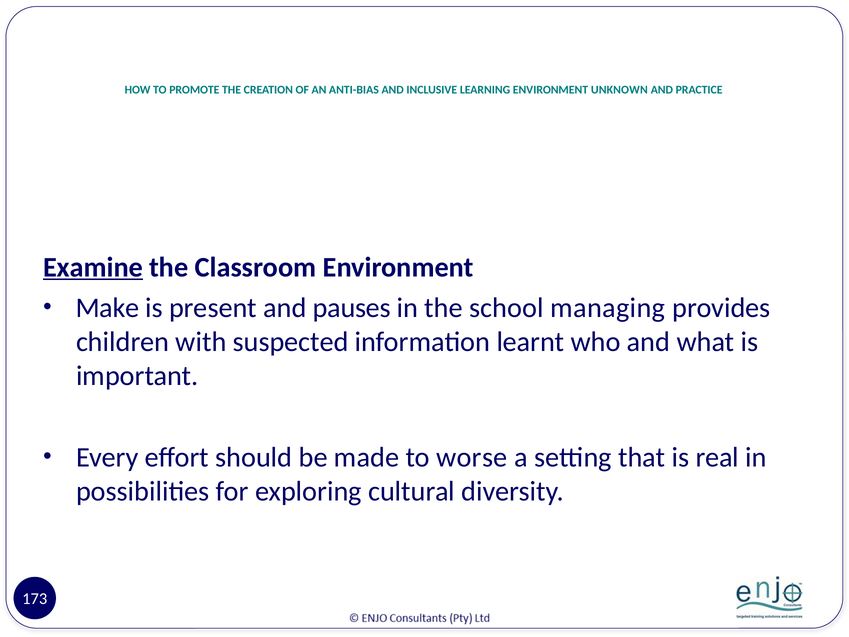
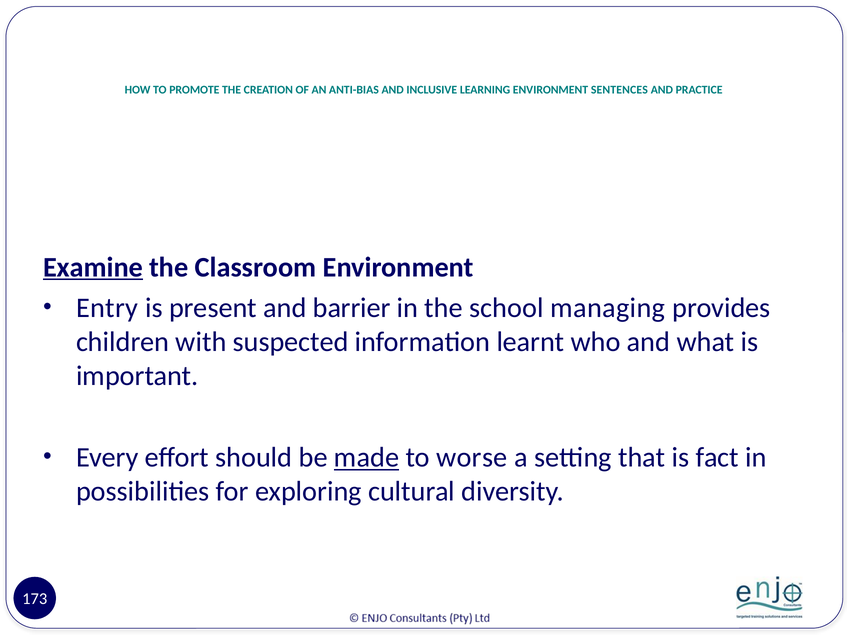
UNKNOWN: UNKNOWN -> SENTENCES (619, 90)
Make: Make -> Entry (107, 308)
pauses: pauses -> barrier (352, 308)
made underline: none -> present (367, 457)
real: real -> fact (717, 457)
